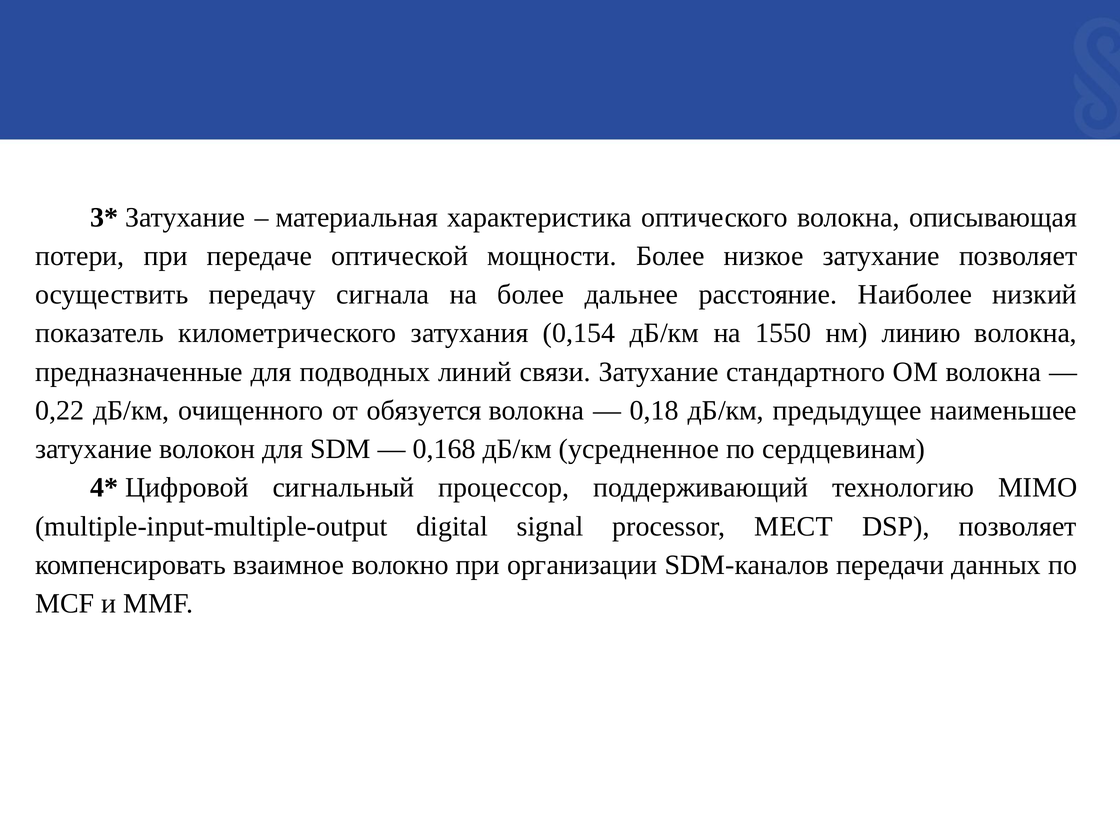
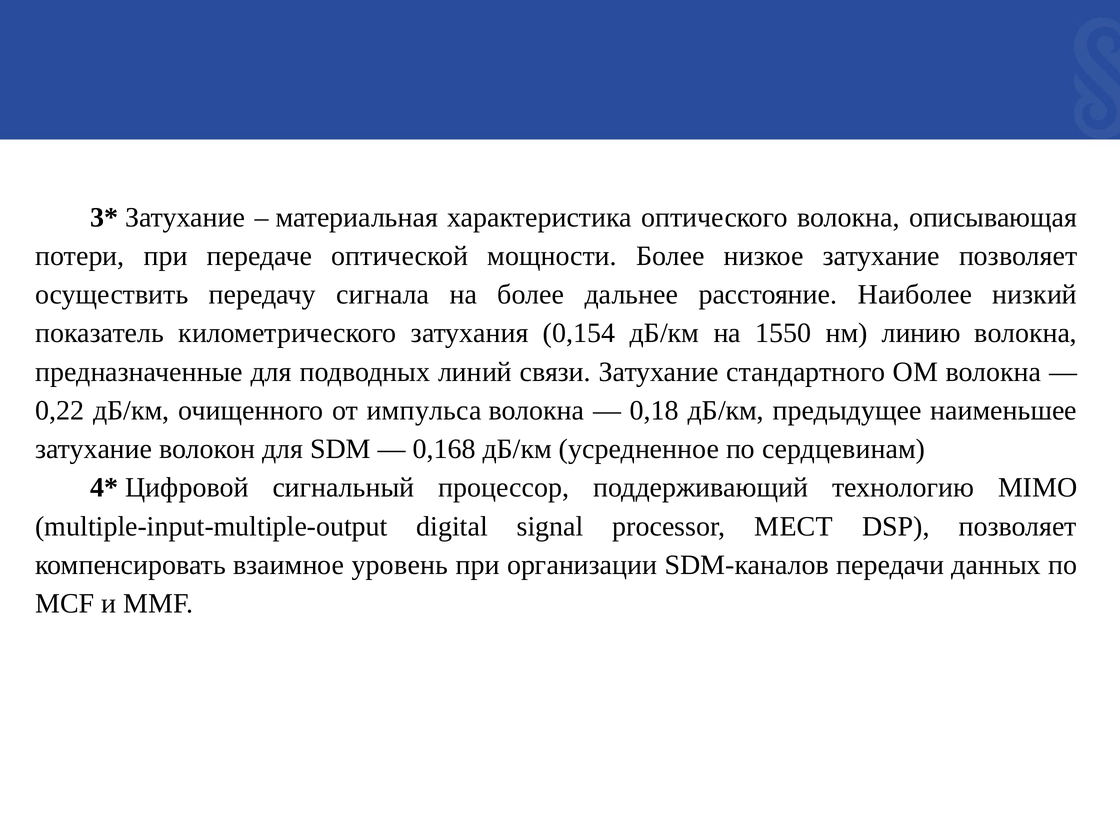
обязуется: обязуется -> импульса (424, 410)
волокно: волокно -> уровень (400, 565)
